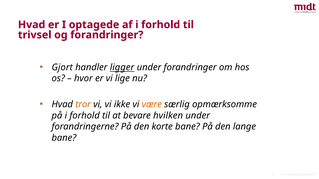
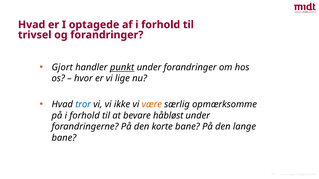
ligger: ligger -> punkt (122, 67)
tror colour: orange -> blue (83, 105)
hvilken: hvilken -> håbløst (168, 116)
